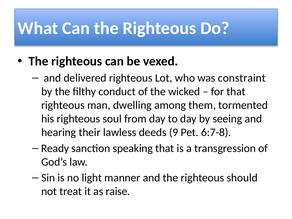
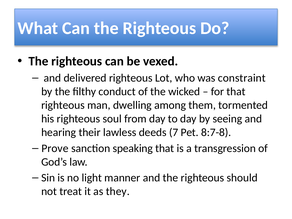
9: 9 -> 7 (174, 132)
6:7-8: 6:7-8 -> 8:7-8 (216, 132)
Ready: Ready -> Prove (55, 148)
raise: raise -> they (118, 191)
